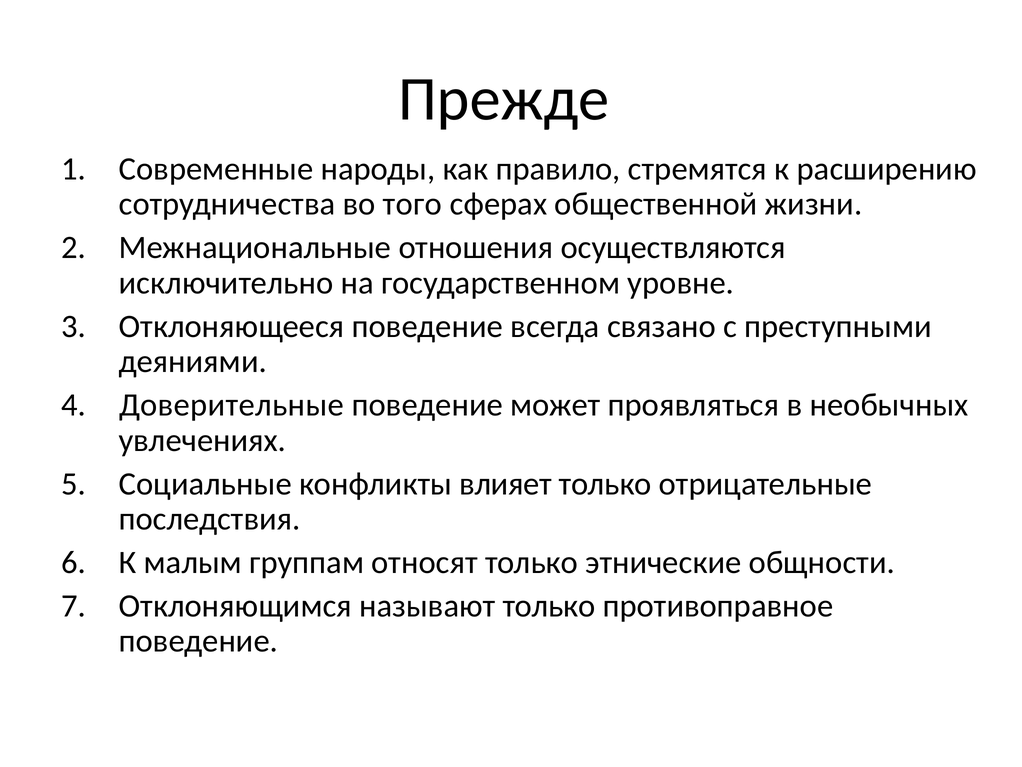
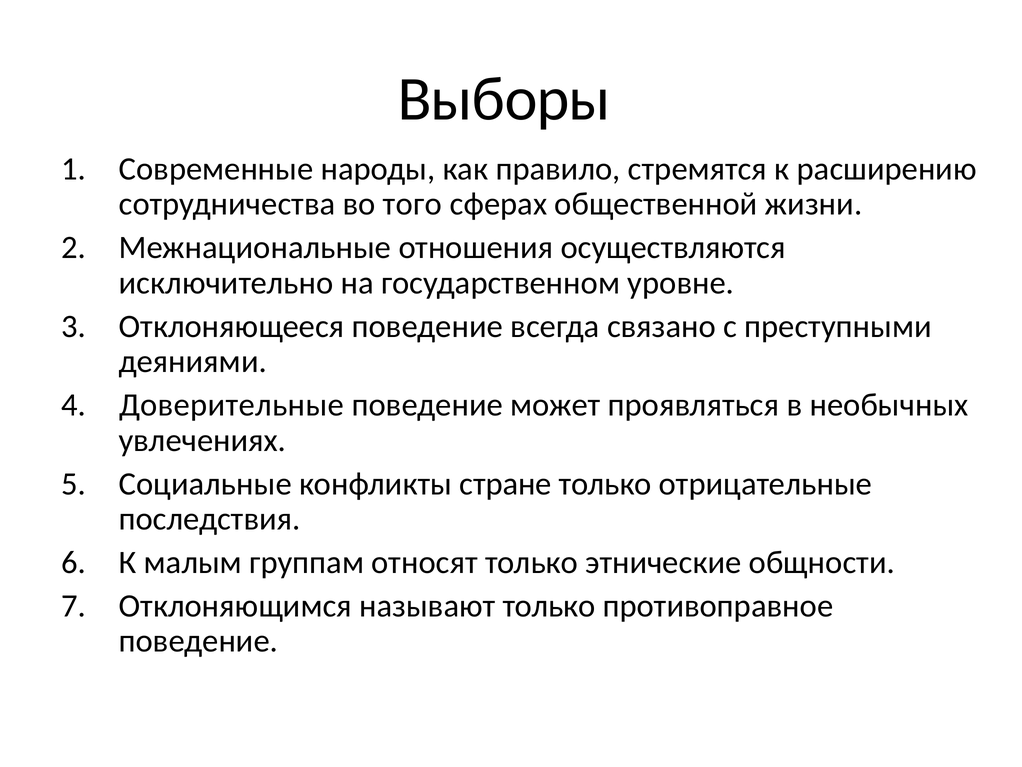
Прежде: Прежде -> Выборы (504, 99)
влияет: влияет -> стране (505, 483)
